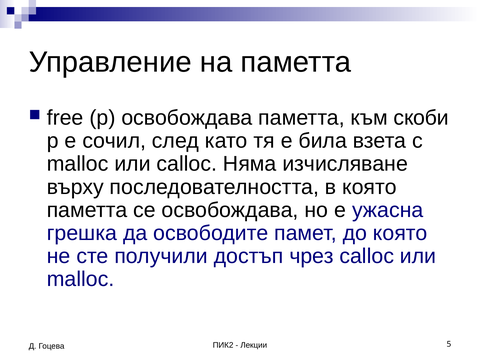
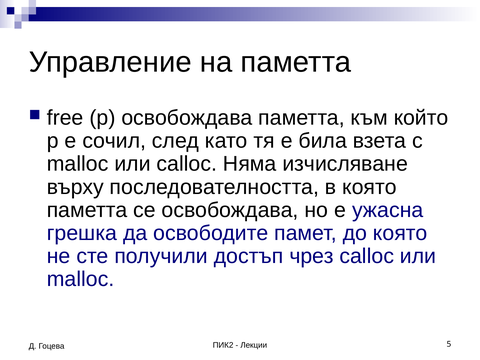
скоби: скоби -> който (421, 118)
